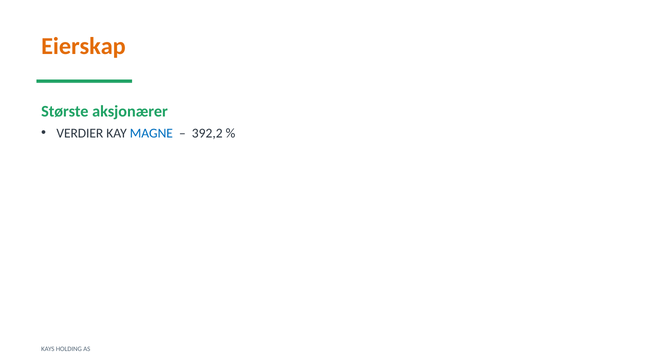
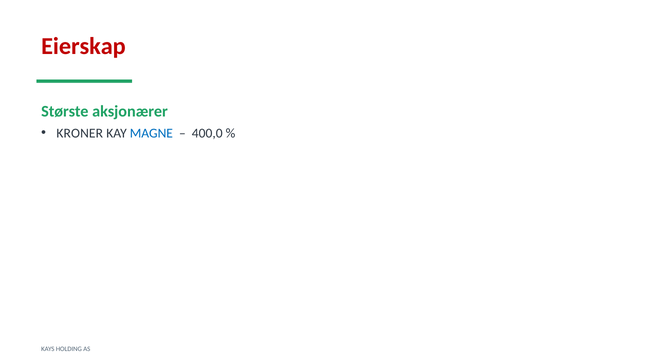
Eierskap colour: orange -> red (83, 46)
VERDIER: VERDIER -> KRONER (80, 133)
392,2: 392,2 -> 400,0 (207, 133)
